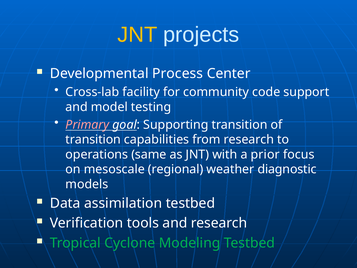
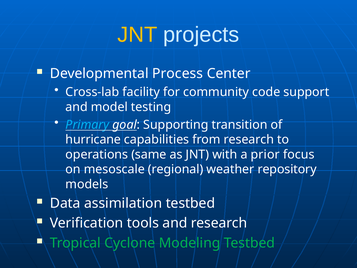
Primary colour: pink -> light blue (87, 125)
transition: transition -> hurricane (93, 139)
diagnostic: diagnostic -> repository (287, 169)
